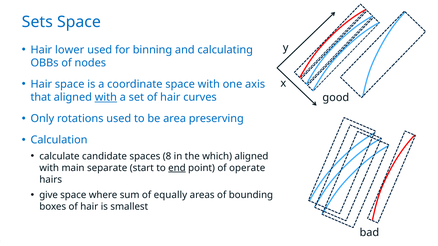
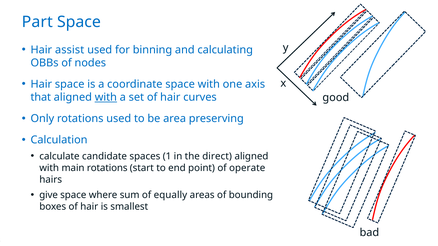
Sets: Sets -> Part (37, 22)
lower: lower -> assist (70, 50)
8: 8 -> 1 (167, 156)
which: which -> direct (217, 156)
main separate: separate -> rotations (107, 168)
end underline: present -> none (177, 168)
